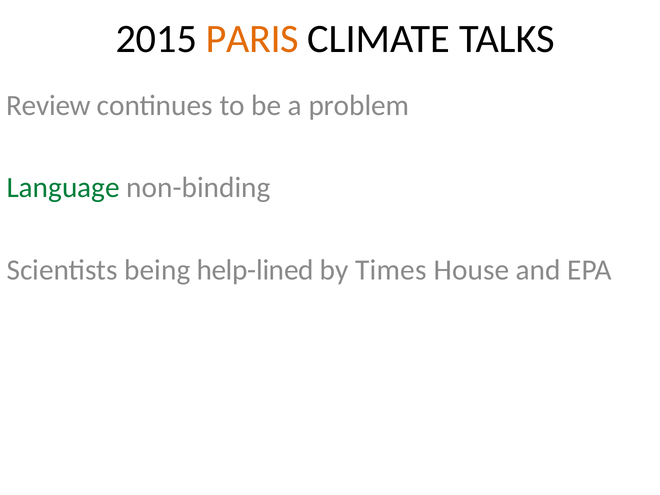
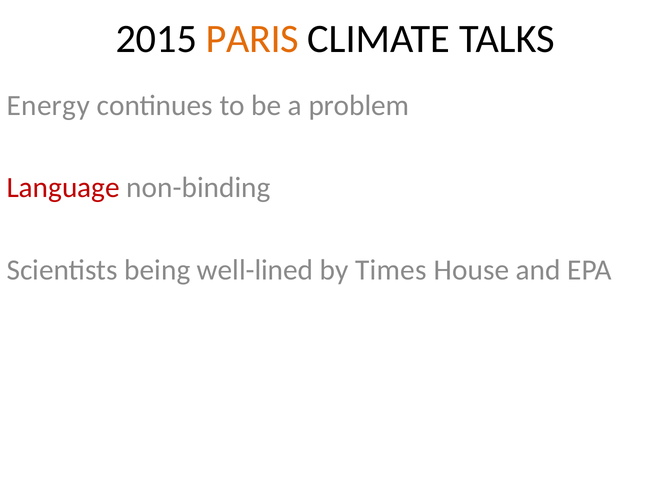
Review: Review -> Energy (48, 105)
Language colour: green -> red (63, 188)
help-lined: help-lined -> well-lined (255, 270)
